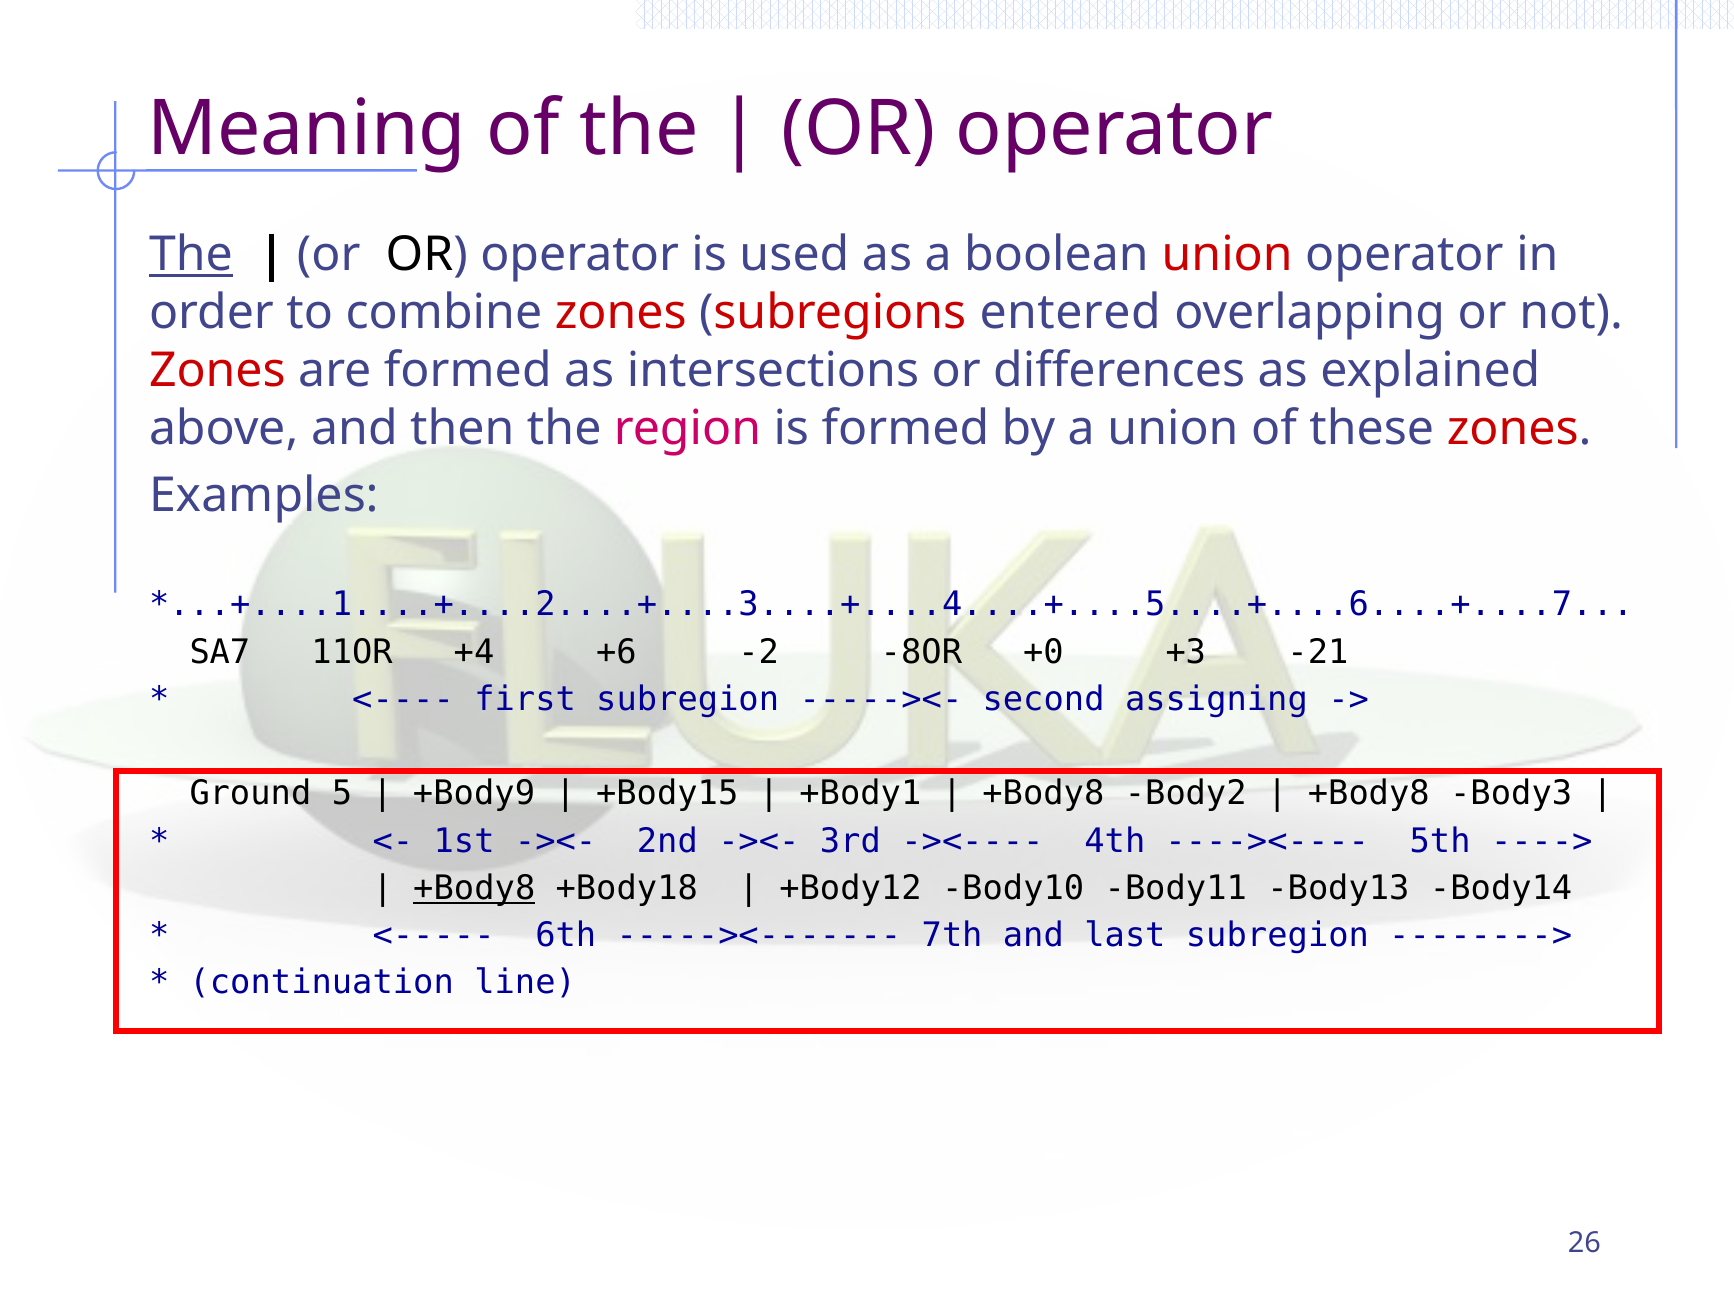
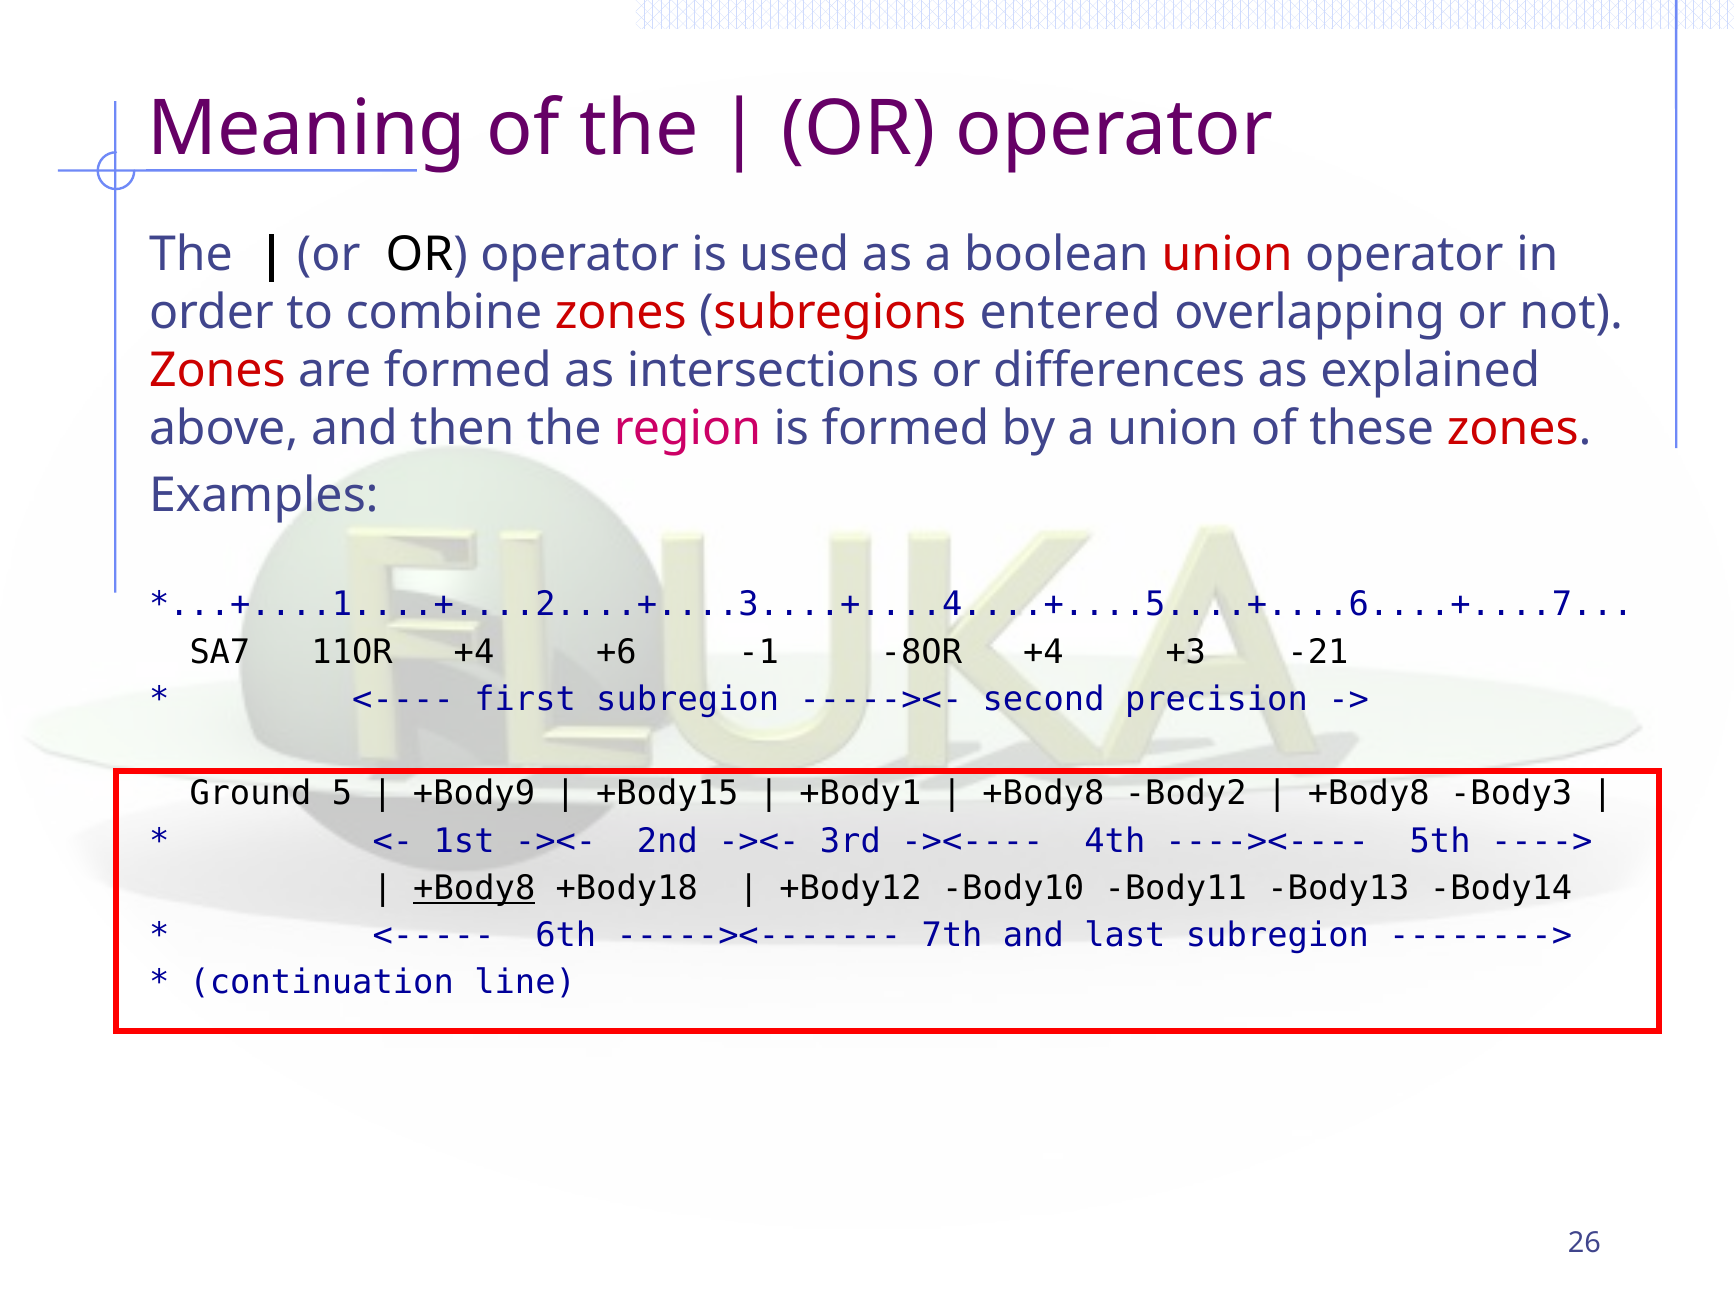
The underline: present -> none (191, 255)
-2: -2 -> -1 (759, 652)
-8OR +0: +0 -> +4 (1043, 652)
assigning: assigning -> precision (1216, 699)
